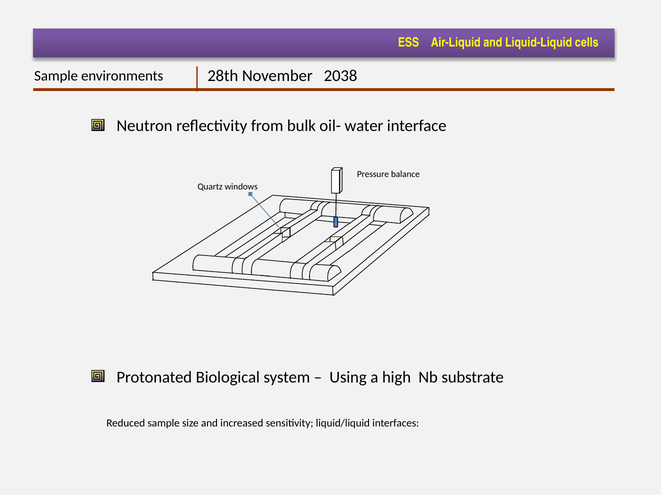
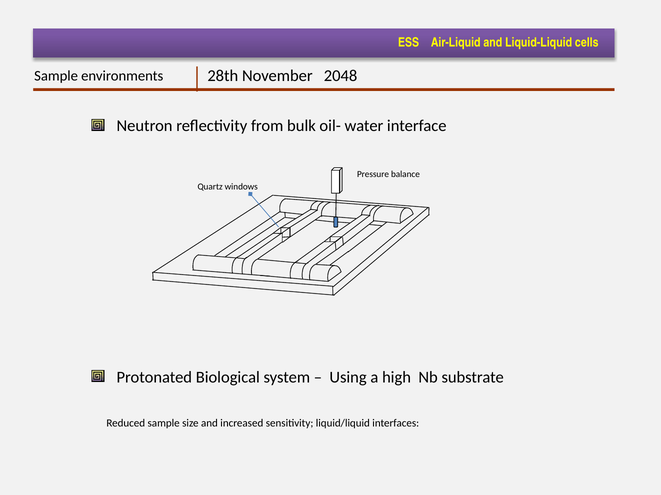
2038: 2038 -> 2048 (341, 76)
